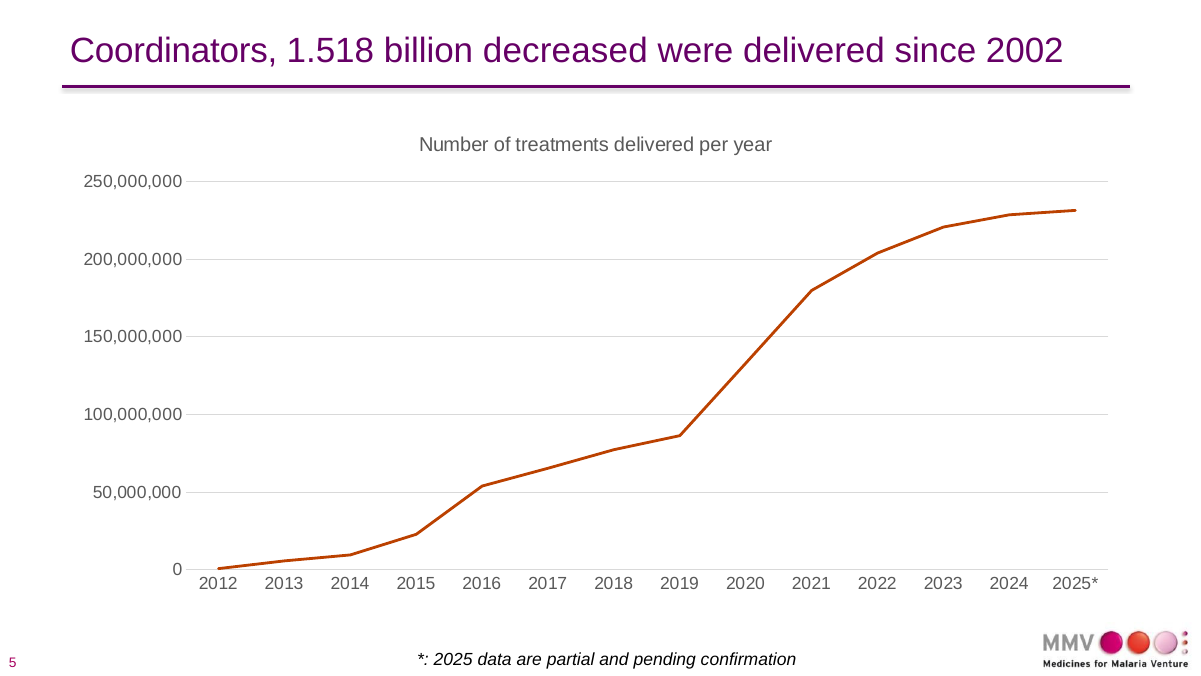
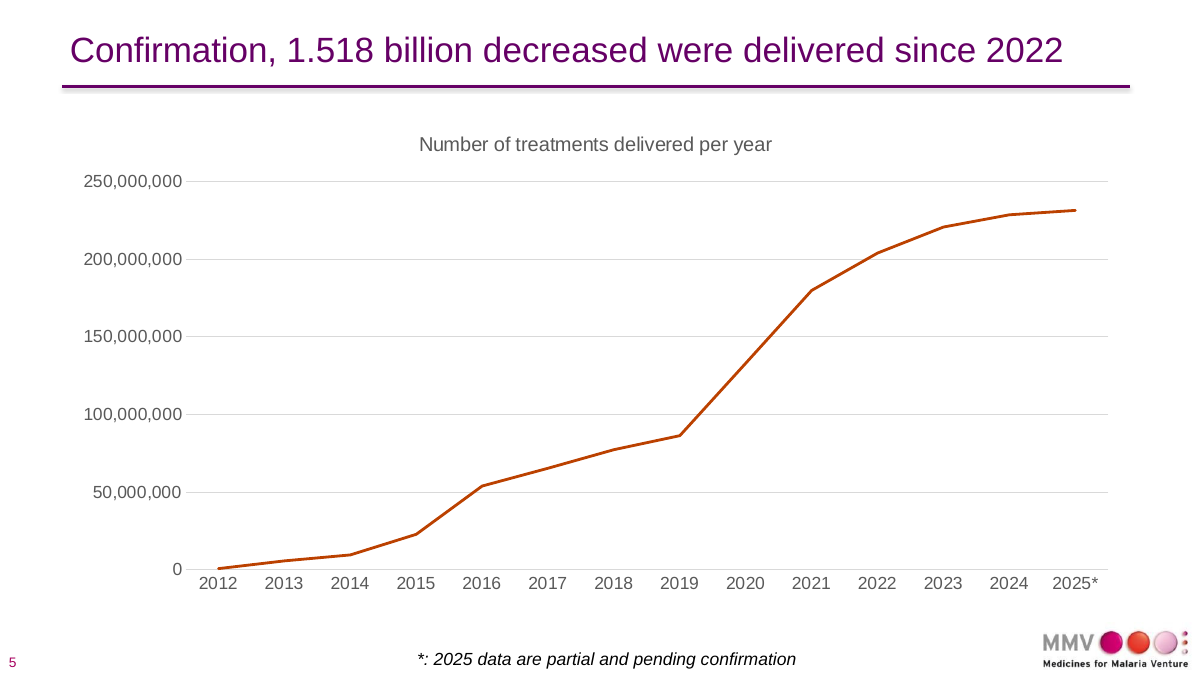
Coordinators: Coordinators -> Confirmation (174, 51)
since 2002: 2002 -> 2022 (1025, 51)
